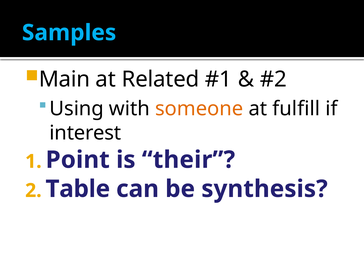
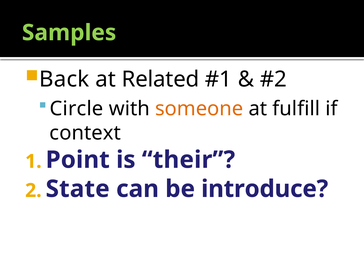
Samples colour: light blue -> light green (69, 33)
Main: Main -> Back (64, 79)
Using: Using -> Circle (77, 109)
interest: interest -> context (85, 133)
Table: Table -> State (78, 189)
synthesis: synthesis -> introduce (265, 189)
